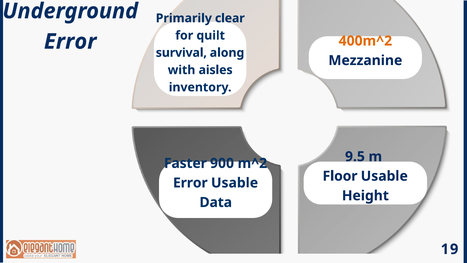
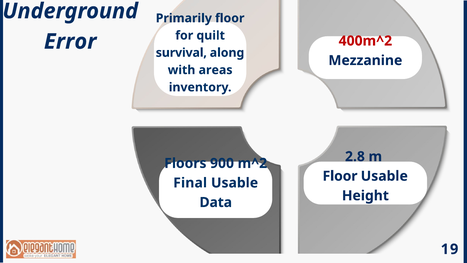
Primarily clear: clear -> floor (230, 18)
400m^2 colour: orange -> red (365, 41)
aisles: aisles -> areas (216, 70)
9.5: 9.5 -> 2.8 (355, 156)
Faster: Faster -> Floors (185, 163)
Error: Error -> Final (190, 183)
